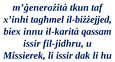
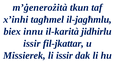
il-biżżejjed: il-biżżejjed -> il-jagħmlu (89, 19)
qassam: qassam -> jidhirlu (96, 31)
fil-jidhru: fil-jidhru -> fil-jkattar (63, 43)
